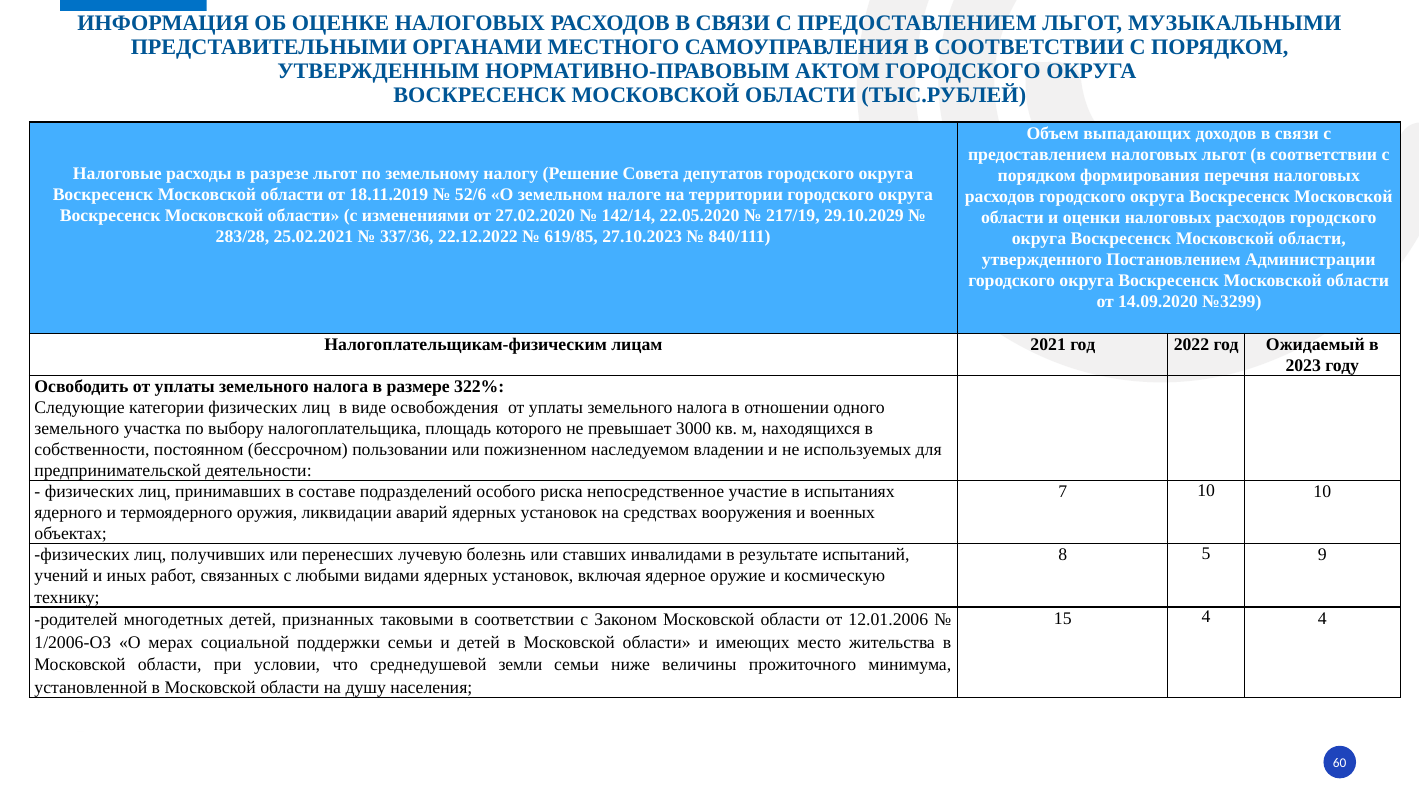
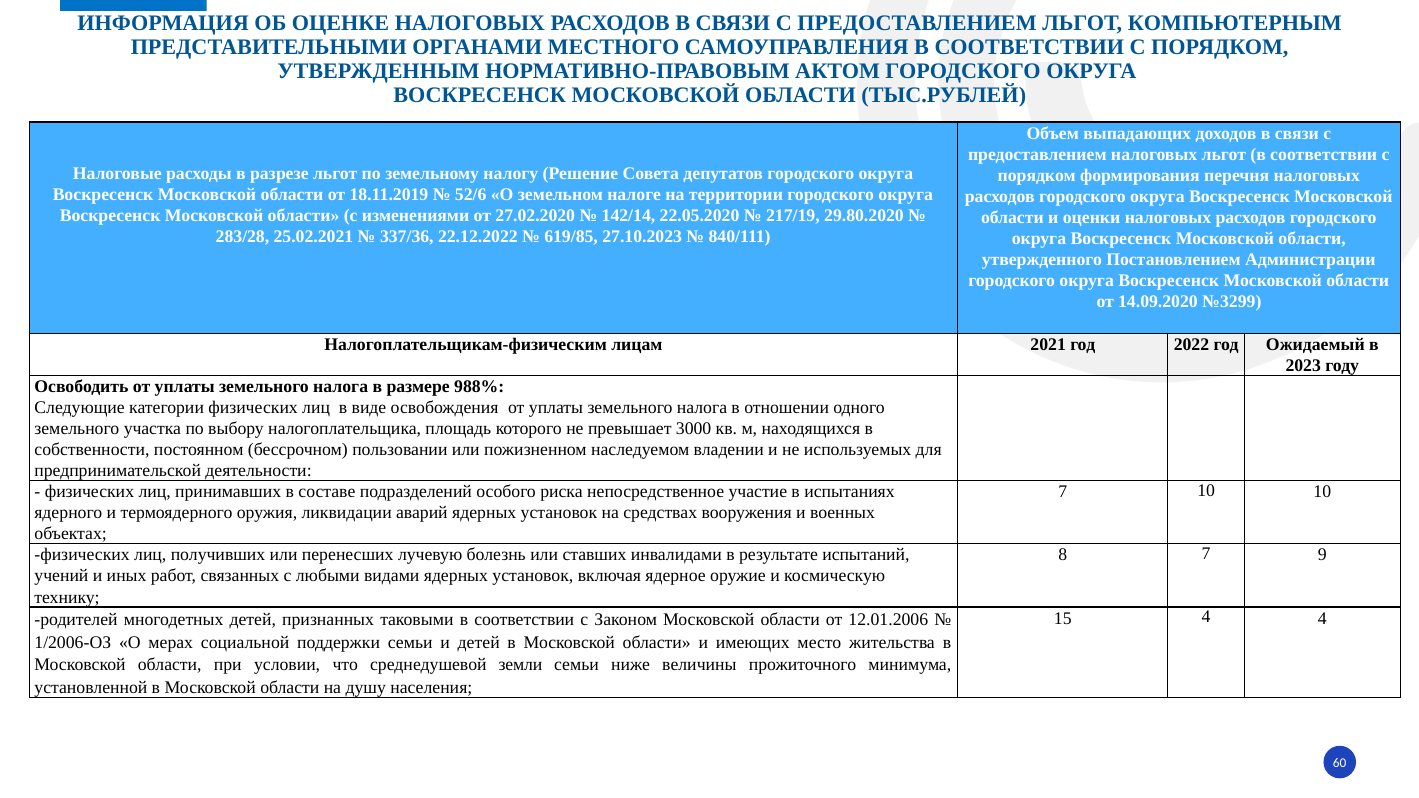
МУЗЫКАЛЬНЫМИ: МУЗЫКАЛЬНЫМИ -> КОМПЬЮТЕРНЫМ (1235, 23)
29.10.2029: 29.10.2029 -> 29.80.2020 (864, 216)
322%: 322% -> 988% (479, 387)
8 5: 5 -> 7 (1206, 554)
